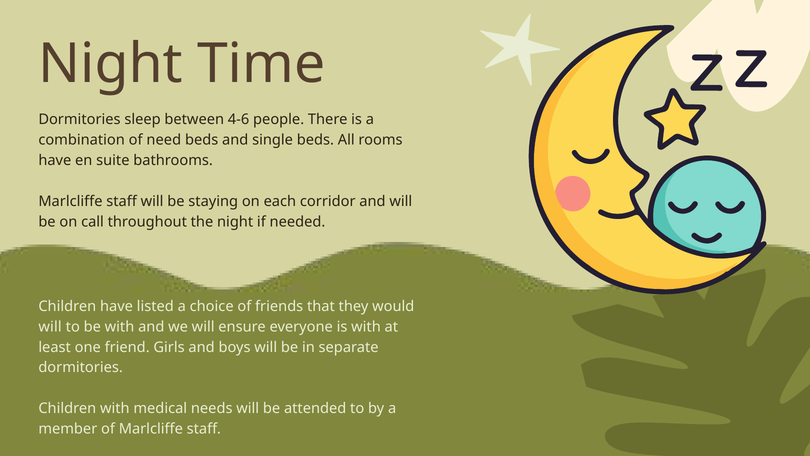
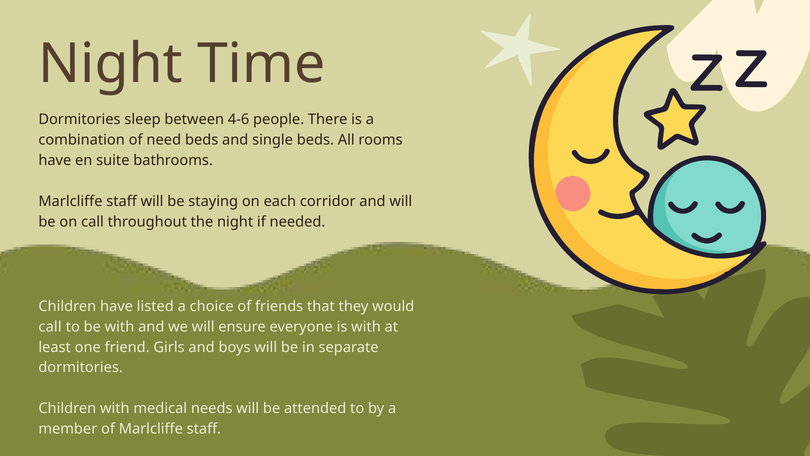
will: will -> call (50, 326)
